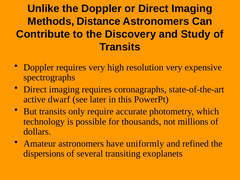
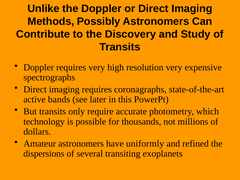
Distance: Distance -> Possibly (99, 21)
dwarf: dwarf -> bands (59, 100)
